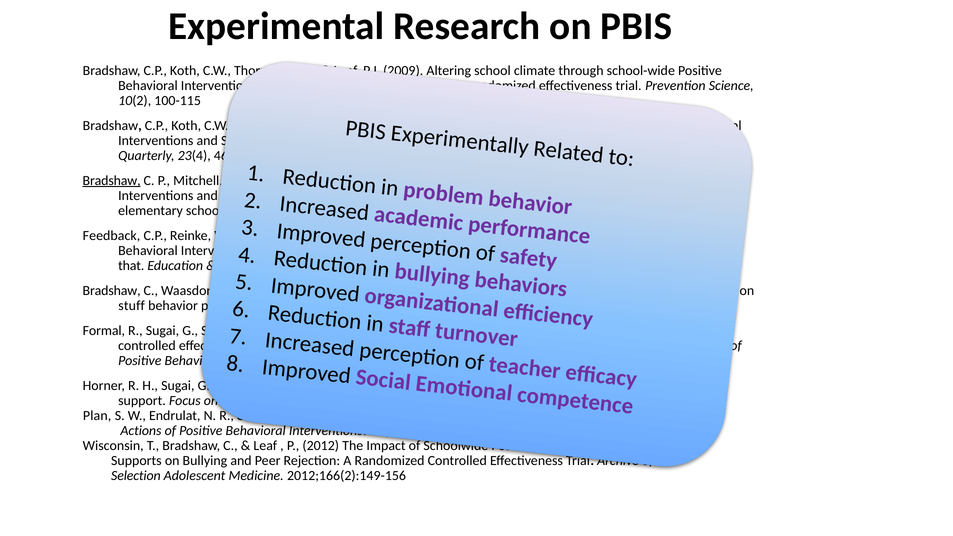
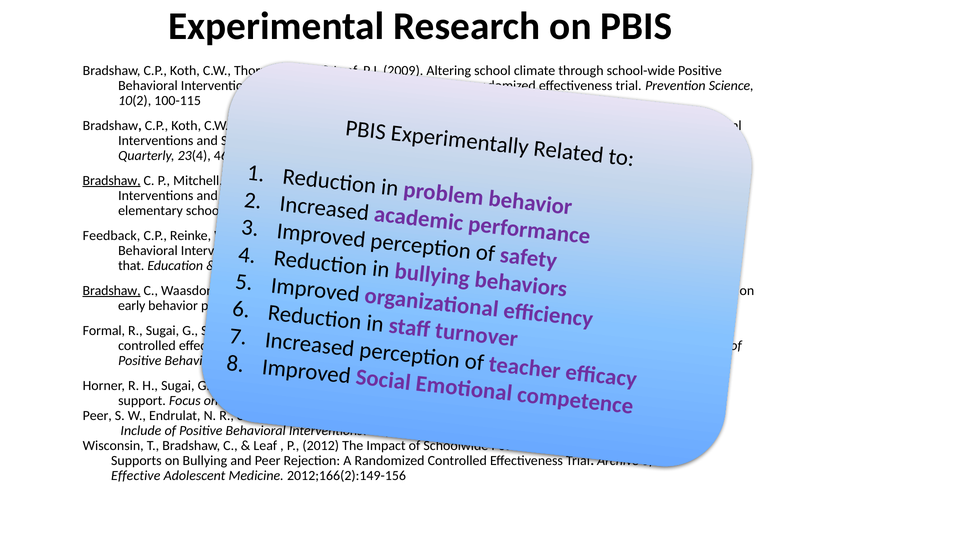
Bradshaw underline: none -> present (112, 291)
stuff: stuff -> early (132, 306)
Plan: Plan -> Peer (97, 416)
Actions: Actions -> Include (141, 431)
Selection: Selection -> Effective (136, 476)
